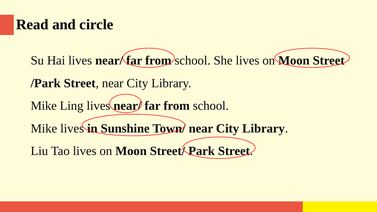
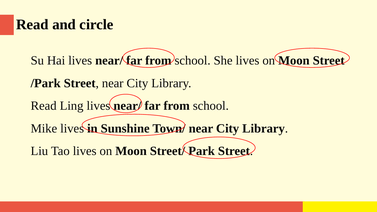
Mike: Mike -> Read (44, 106)
